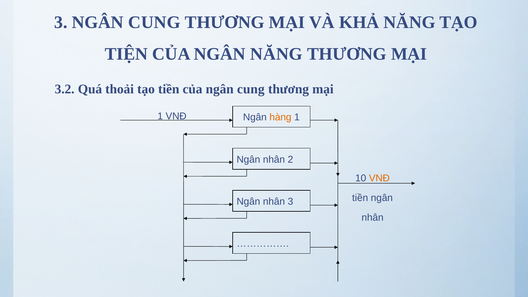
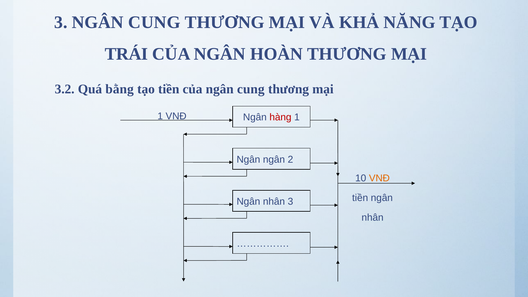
TIỆN: TIỆN -> TRÁI (126, 54)
NGÂN NĂNG: NĂNG -> HOÀN (277, 54)
thoải: thoải -> bằng (120, 89)
hàng colour: orange -> red (280, 117)
nhân: nhân -> ngân (274, 159)
